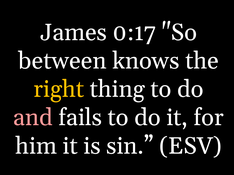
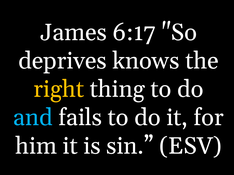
0:17: 0:17 -> 6:17 (134, 33)
between: between -> deprives (63, 61)
and colour: pink -> light blue (33, 118)
